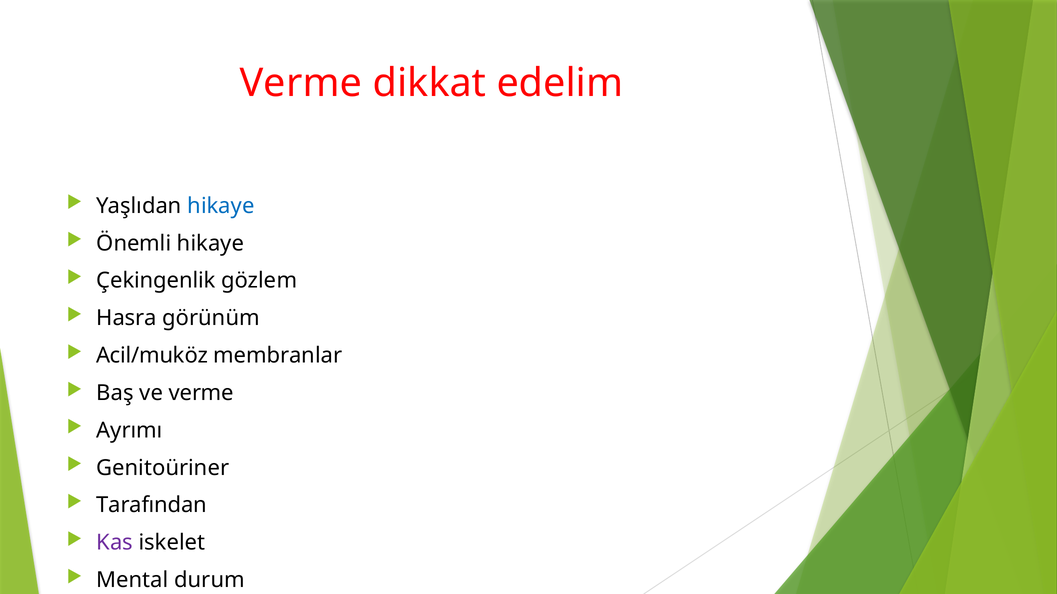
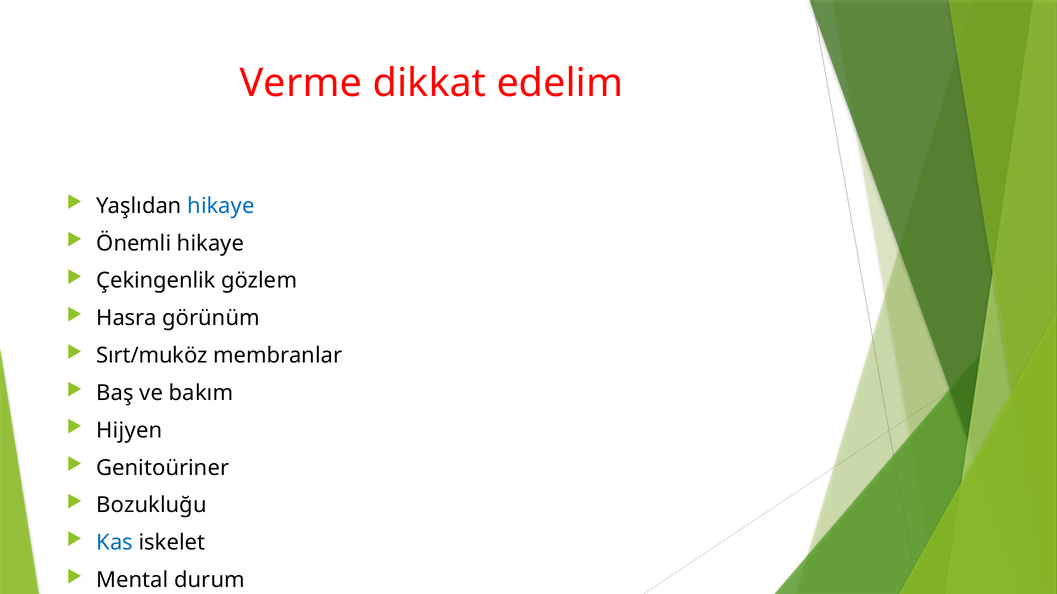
Acil/muköz: Acil/muköz -> Sırt/muköz (152, 356)
ve verme: verme -> bakım (201, 393)
Ayrımı: Ayrımı -> Hijyen (129, 431)
Tarafından: Tarafından -> Bozukluğu (152, 506)
Kas colour: purple -> blue (115, 543)
